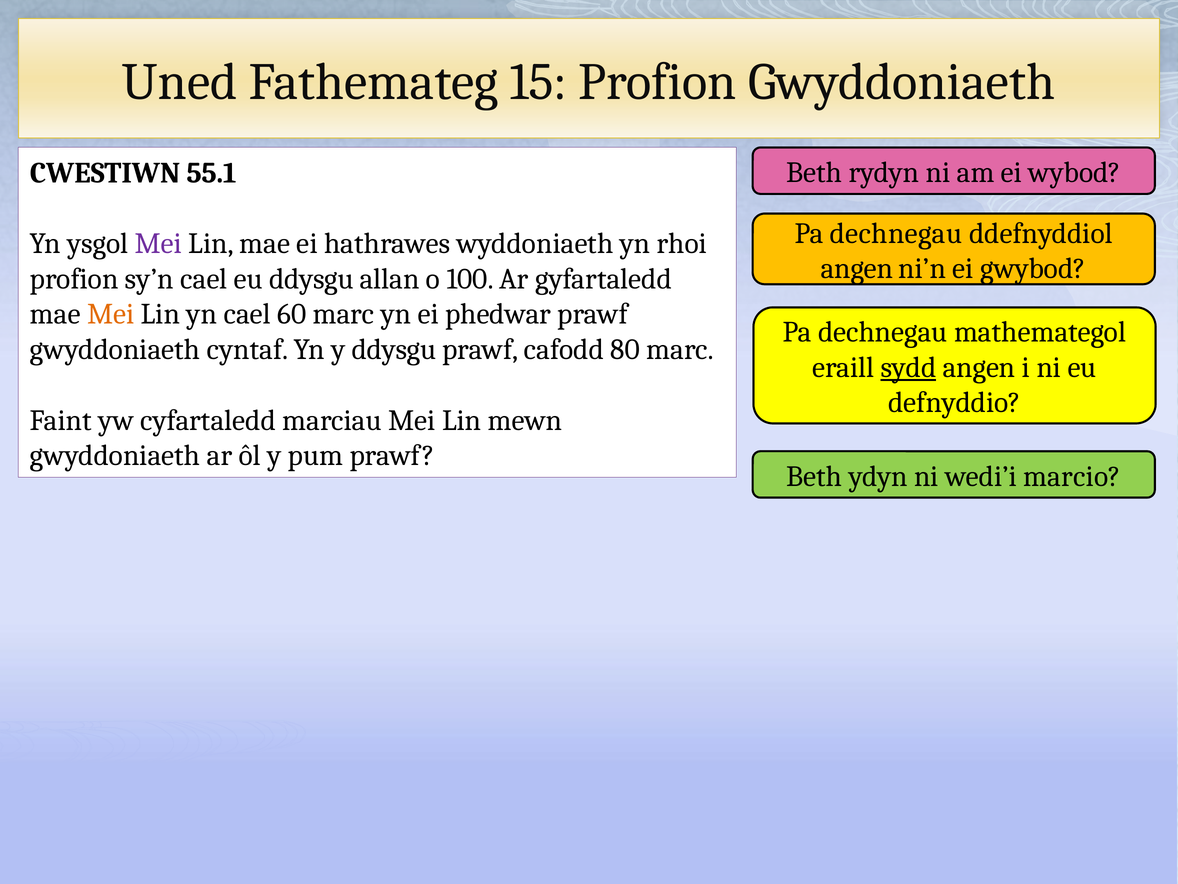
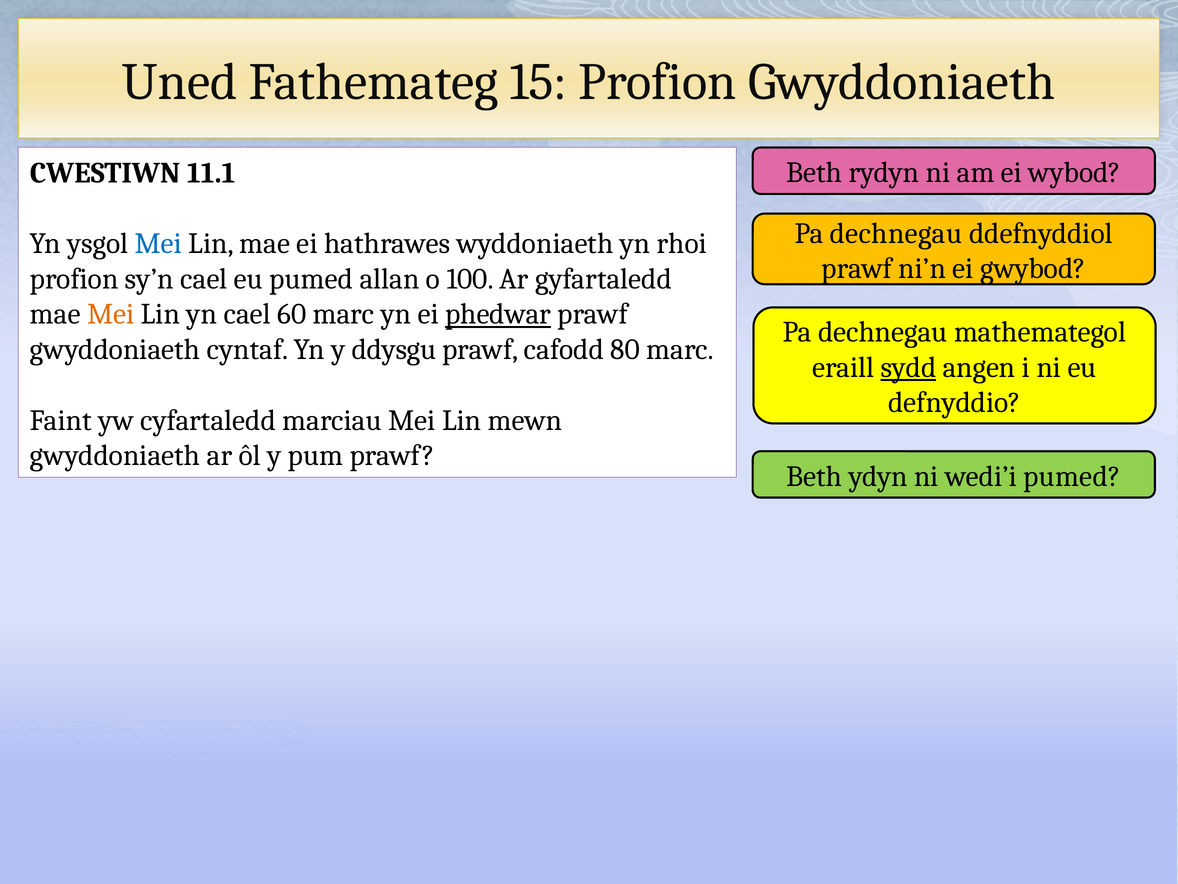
55.1: 55.1 -> 11.1 (211, 173)
Mei colour: purple -> blue (158, 243)
angen: angen -> prawf (857, 269)
eu ddysgu: ddysgu -> pumed (311, 279)
phedwar underline: none -> present (498, 314)
wedi’i marcio: marcio -> pumed (1072, 476)
